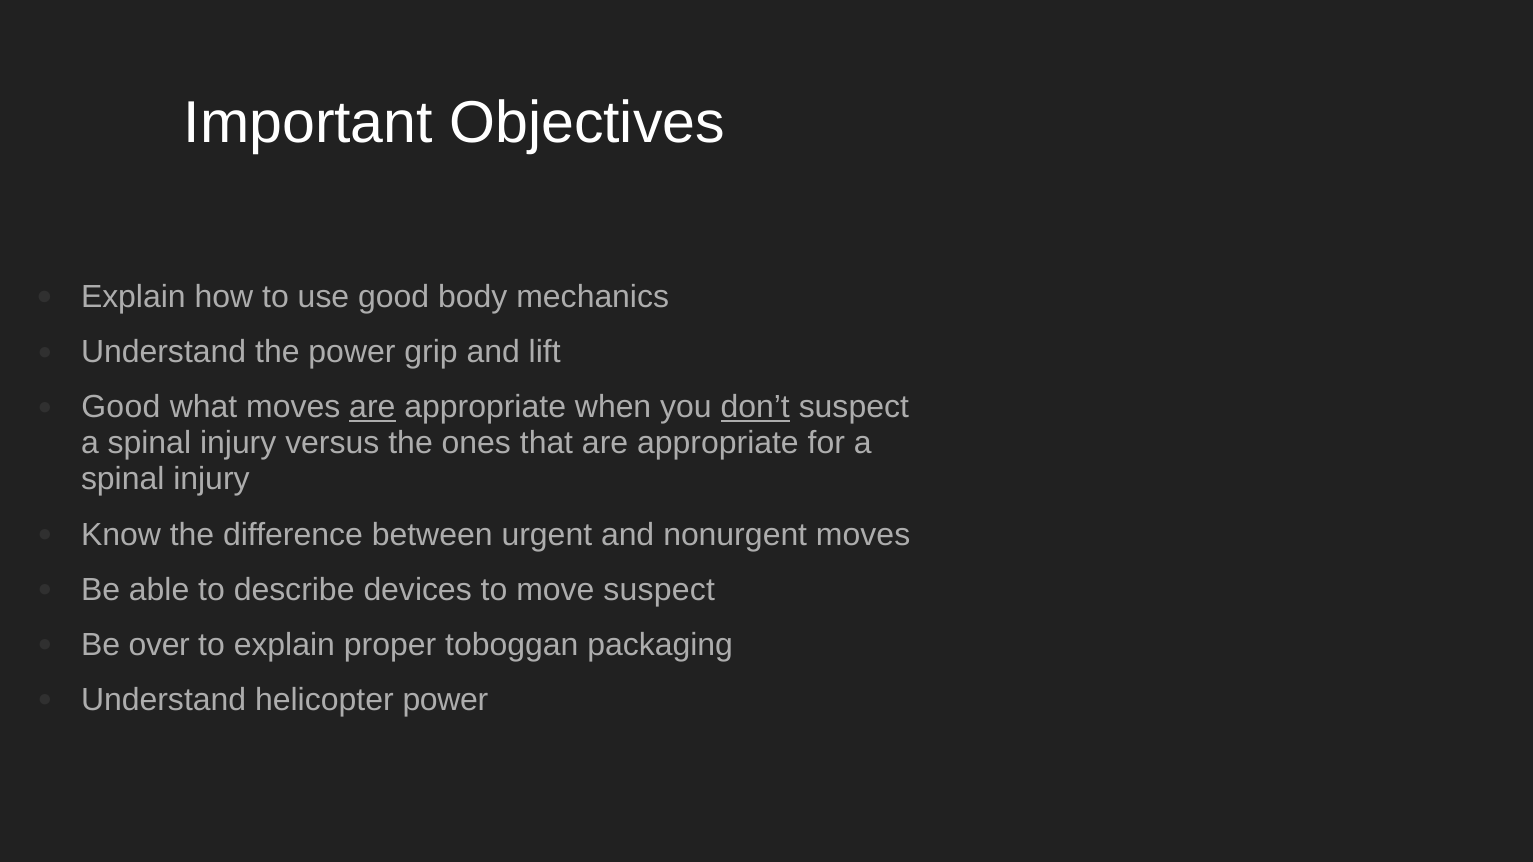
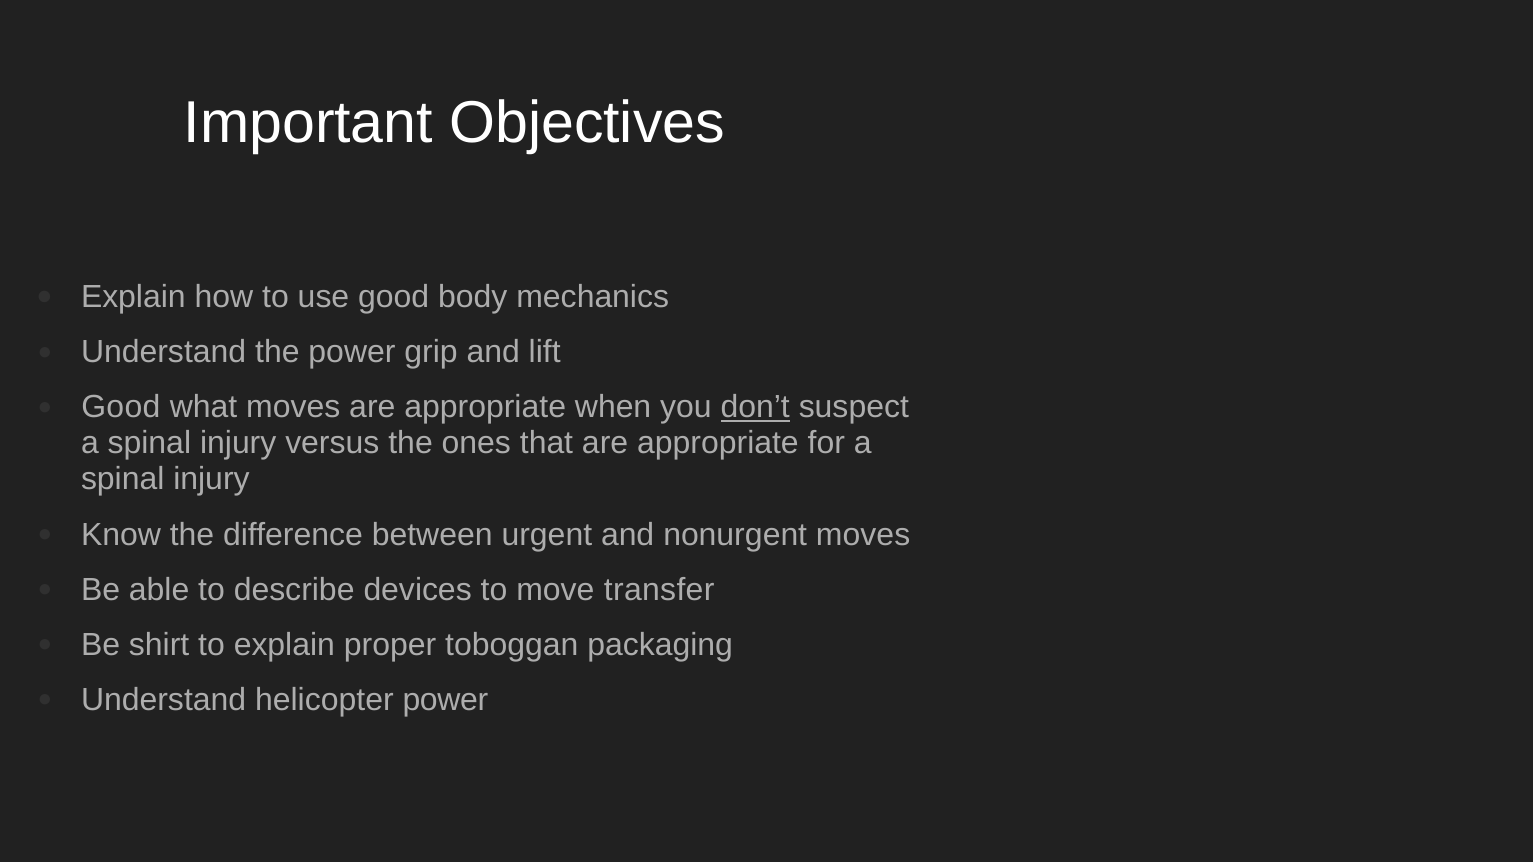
are underline: present -> none (372, 407)
move suspect: suspect -> transfer (659, 590)
over: over -> shirt (159, 645)
